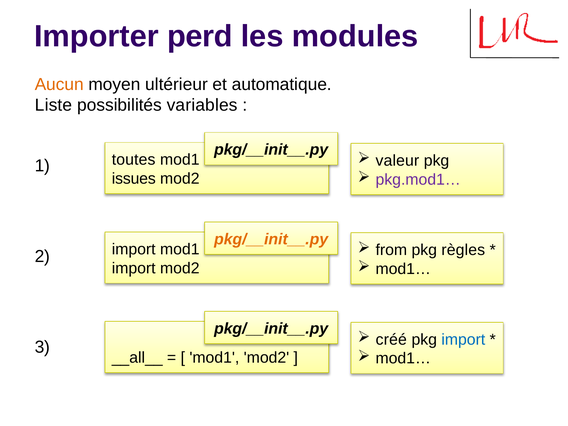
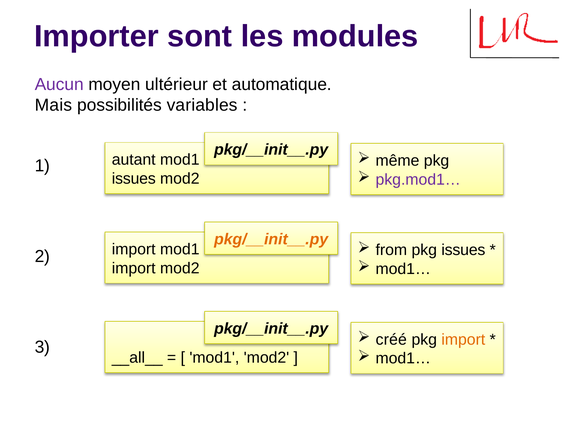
perd: perd -> sont (200, 36)
Aucun colour: orange -> purple (59, 84)
Liste: Liste -> Mais (54, 105)
valeur: valeur -> même (397, 161)
toutes: toutes -> autant (134, 160)
pkg règles: règles -> issues (463, 250)
import colour: blue -> orange (463, 340)
